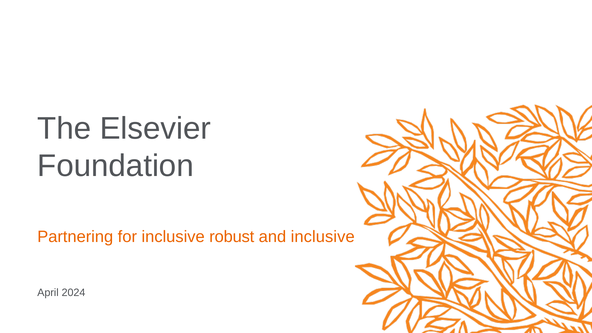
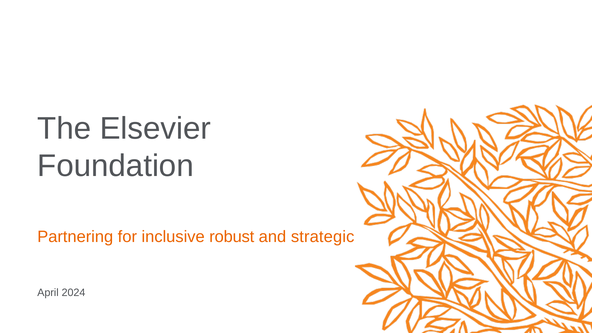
and inclusive: inclusive -> strategic (323, 237)
